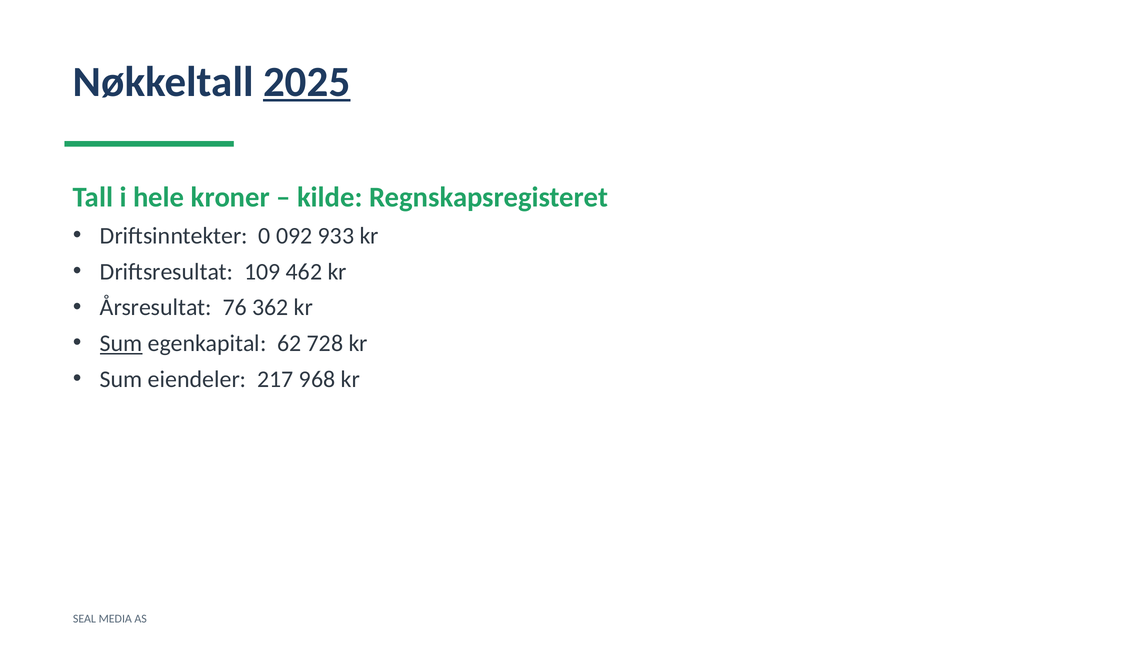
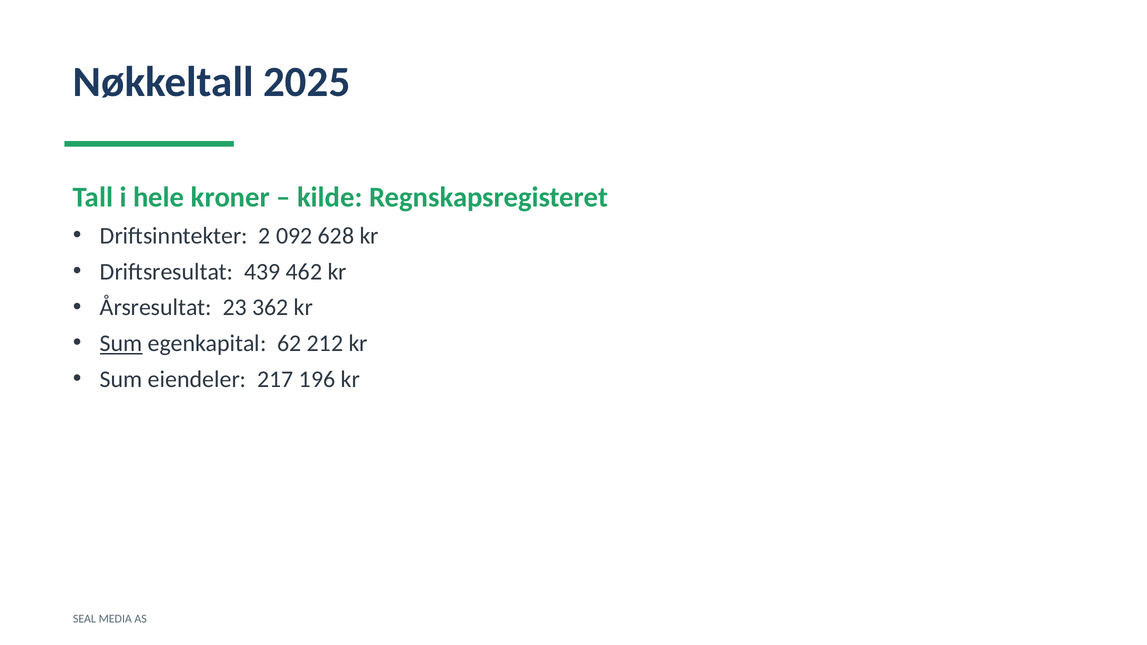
2025 underline: present -> none (307, 82)
0: 0 -> 2 (265, 236)
933: 933 -> 628 (336, 236)
109: 109 -> 439 (262, 272)
76: 76 -> 23 (235, 308)
728: 728 -> 212 (325, 343)
968: 968 -> 196 (317, 379)
